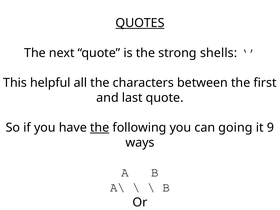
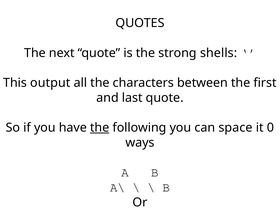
QUOTES underline: present -> none (140, 23)
helpful: helpful -> output (50, 83)
going: going -> space (235, 128)
9: 9 -> 0 (270, 128)
